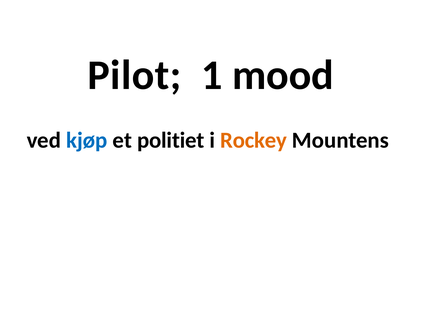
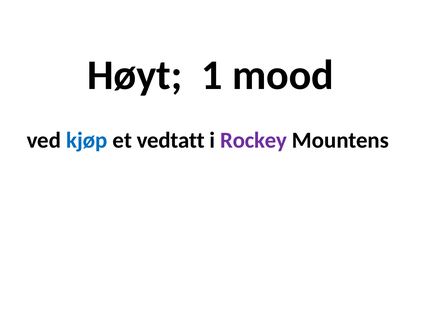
Pilot: Pilot -> Høyt (135, 75)
politiet: politiet -> vedtatt (171, 140)
Rockey colour: orange -> purple (254, 140)
